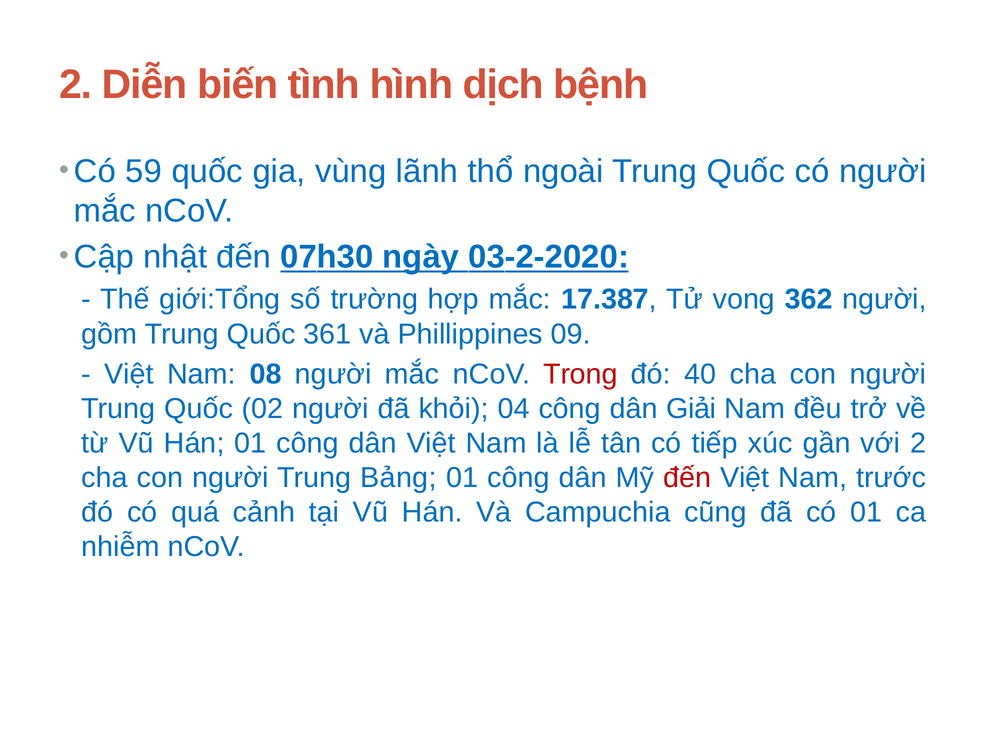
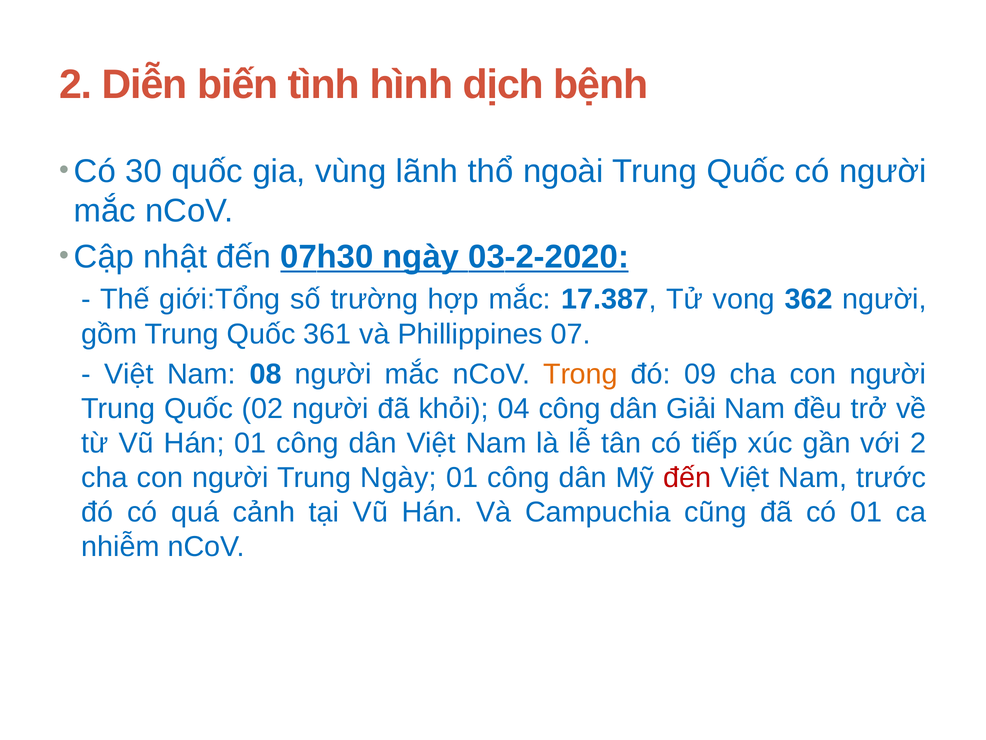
59: 59 -> 30 (144, 171)
09: 09 -> 07 (571, 334)
Trong colour: red -> orange (580, 374)
40: 40 -> 09 (700, 374)
Trung Bảng: Bảng -> Ngày (399, 478)
